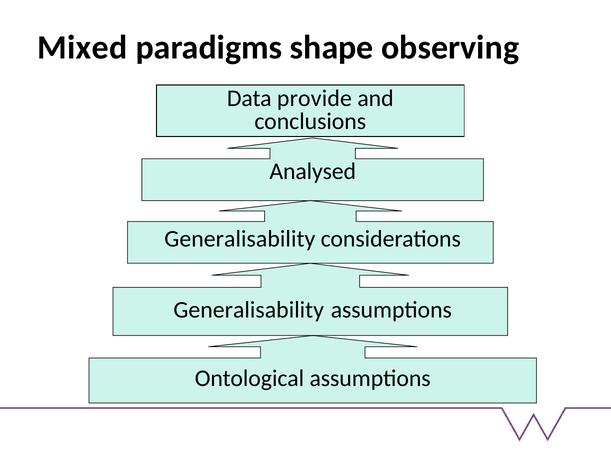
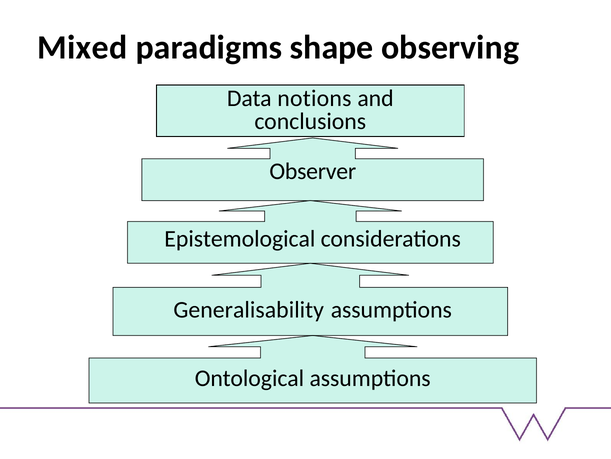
provide: provide -> notions (314, 98)
Analysed: Analysed -> Observer (313, 171)
Generalisability: Generalisability -> Epistemological (240, 238)
